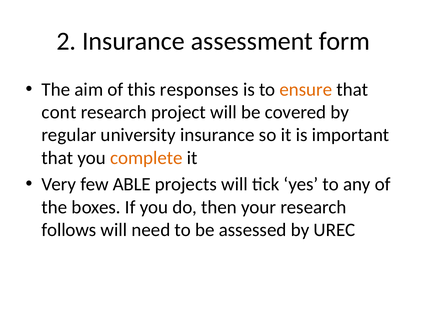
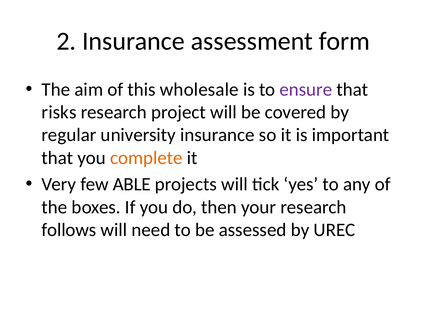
responses: responses -> wholesale (199, 90)
ensure colour: orange -> purple (306, 90)
cont: cont -> risks (59, 112)
